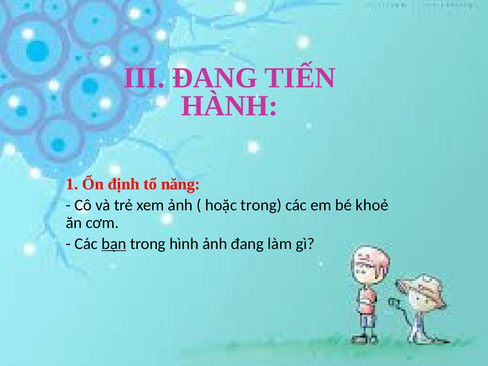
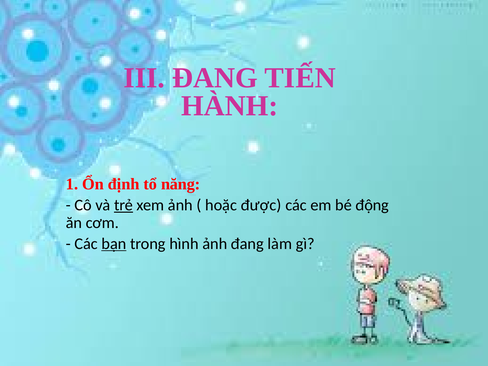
trẻ underline: none -> present (124, 205)
hoặc trong: trong -> được (261, 205)
khoẻ: khoẻ -> động (372, 205)
